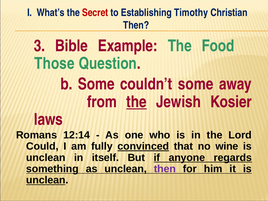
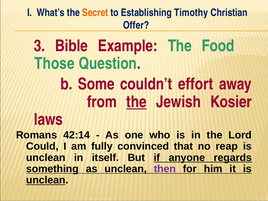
Secret colour: red -> orange (95, 13)
Then: Then -> Offer (136, 25)
couldn’t some: some -> effort (196, 84)
12:14: 12:14 -> 42:14 (77, 135)
convinced underline: present -> none (143, 146)
wine: wine -> reap (227, 146)
